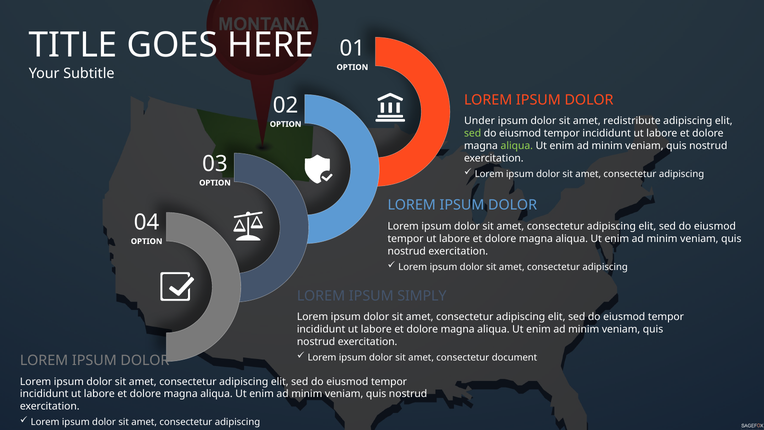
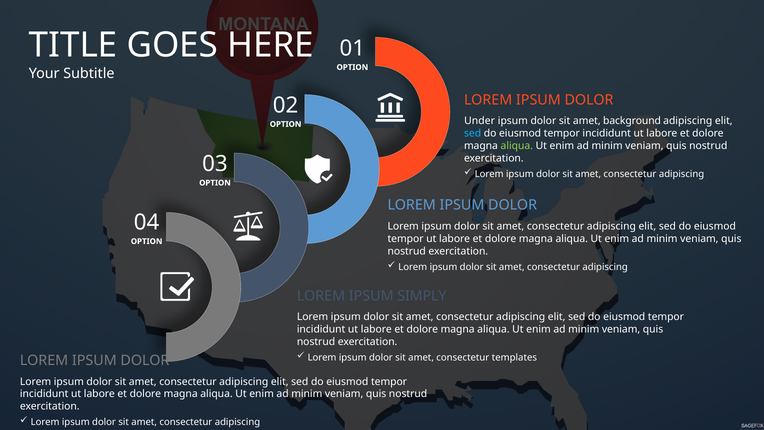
redistribute: redistribute -> background (632, 121)
sed colour: light green -> light blue (473, 133)
document: document -> templates (514, 357)
